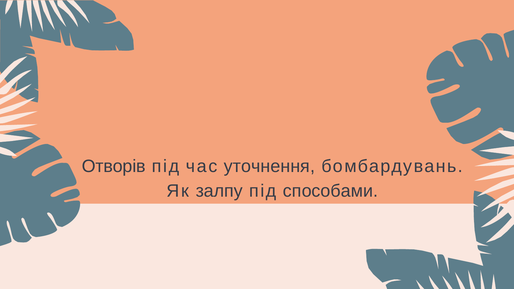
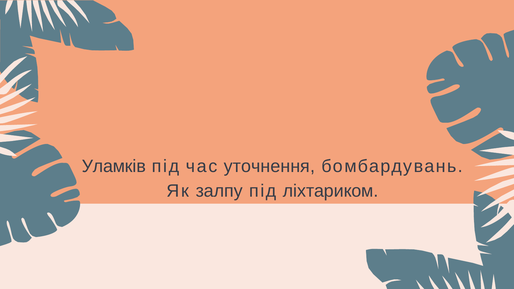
Отворів: Отворів -> Уламків (114, 166)
способами: способами -> ліхтариком (331, 191)
